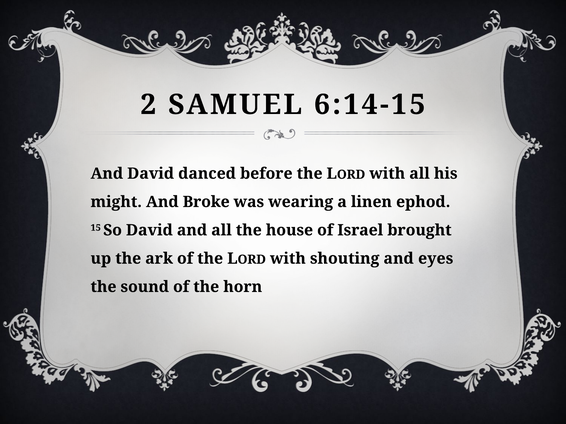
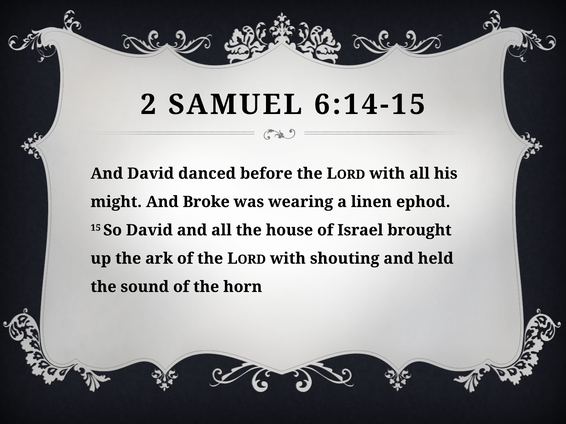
eyes: eyes -> held (436, 259)
